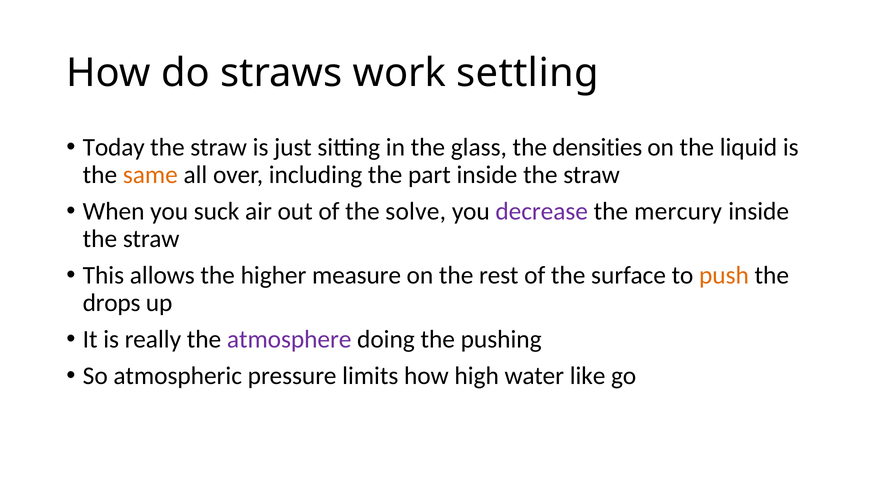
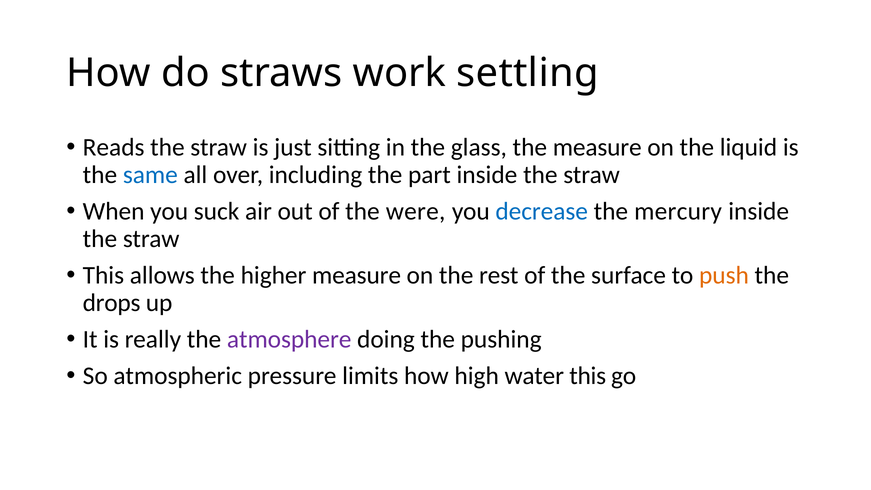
Today: Today -> Reads (114, 147)
the densities: densities -> measure (597, 147)
same colour: orange -> blue (150, 175)
solve: solve -> were (416, 211)
decrease colour: purple -> blue (542, 211)
water like: like -> this (588, 376)
